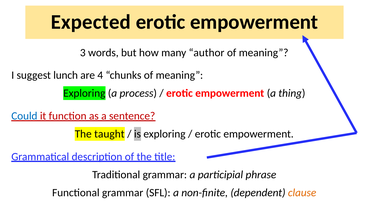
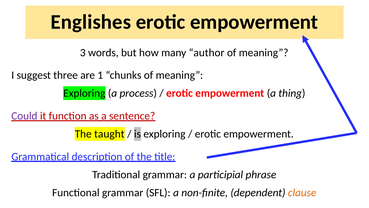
Expected: Expected -> Englishes (91, 22)
lunch: lunch -> three (66, 75)
4: 4 -> 1 (100, 75)
Could colour: blue -> purple (24, 116)
